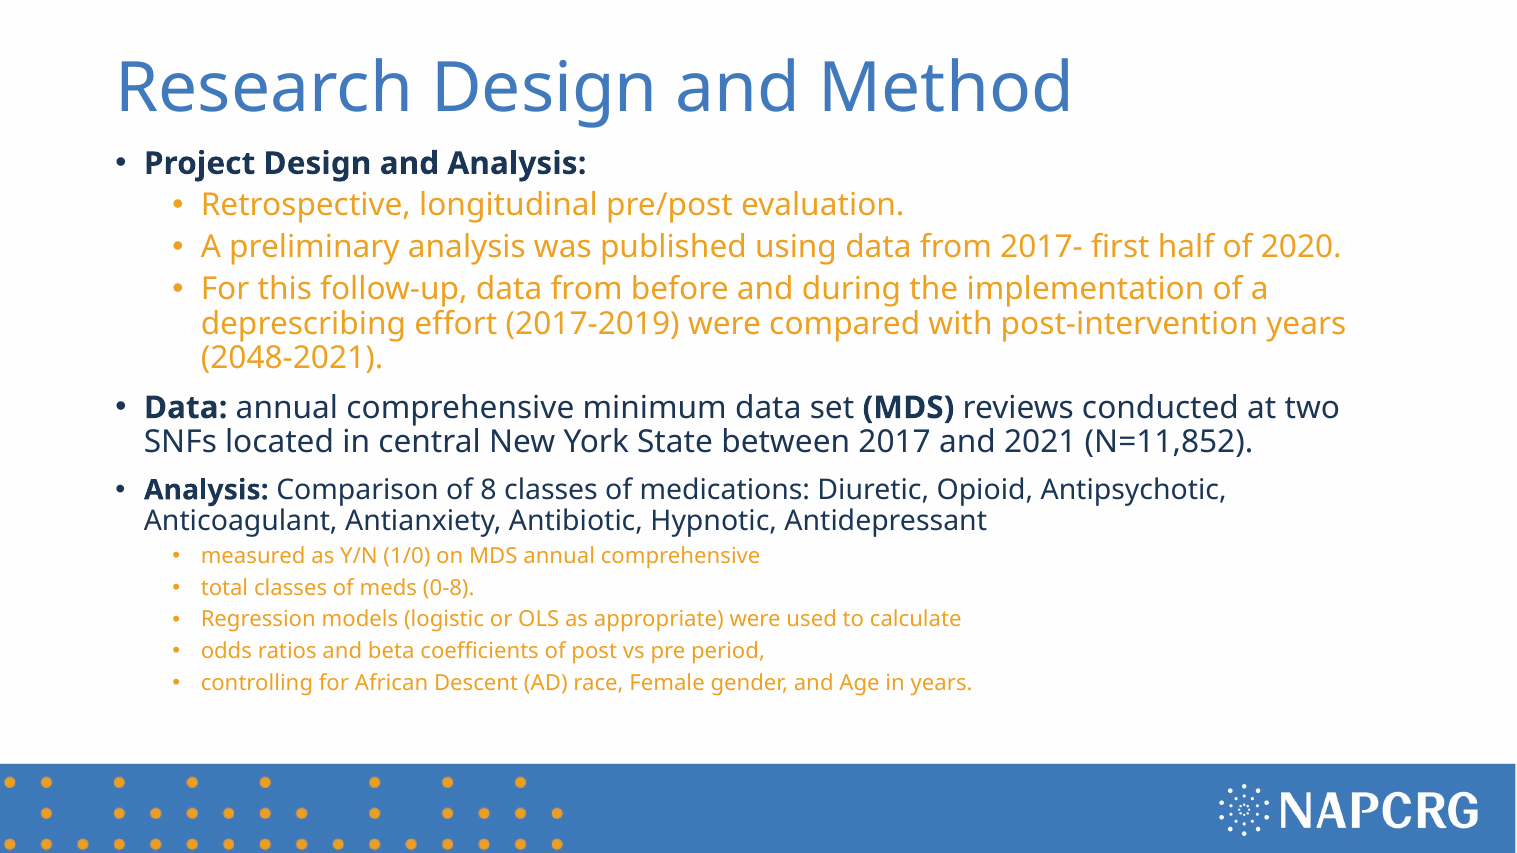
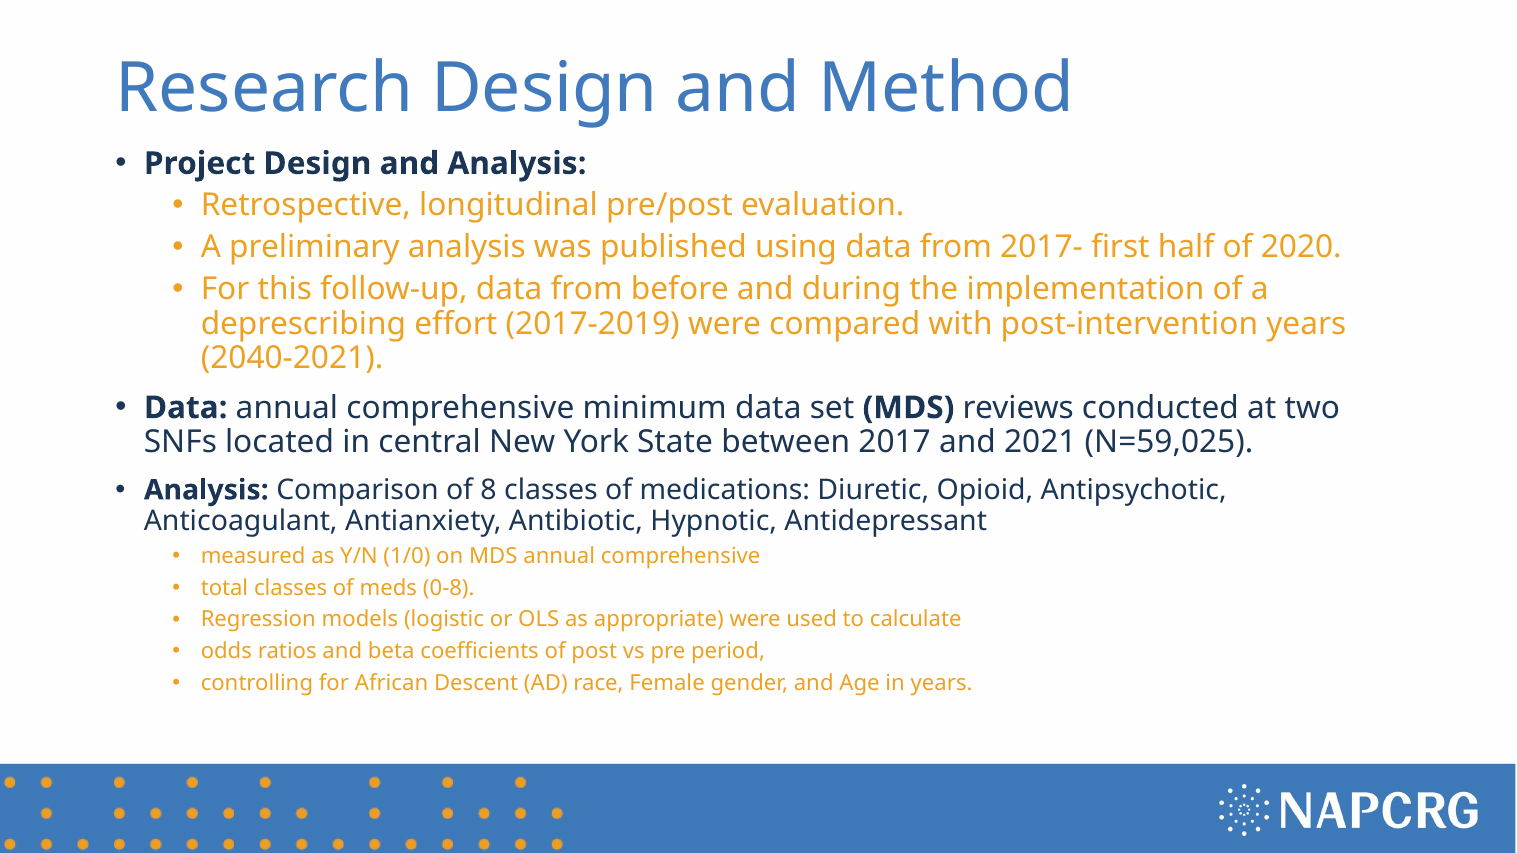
2048-2021: 2048-2021 -> 2040-2021 (292, 358)
N=11,852: N=11,852 -> N=59,025 (1169, 442)
